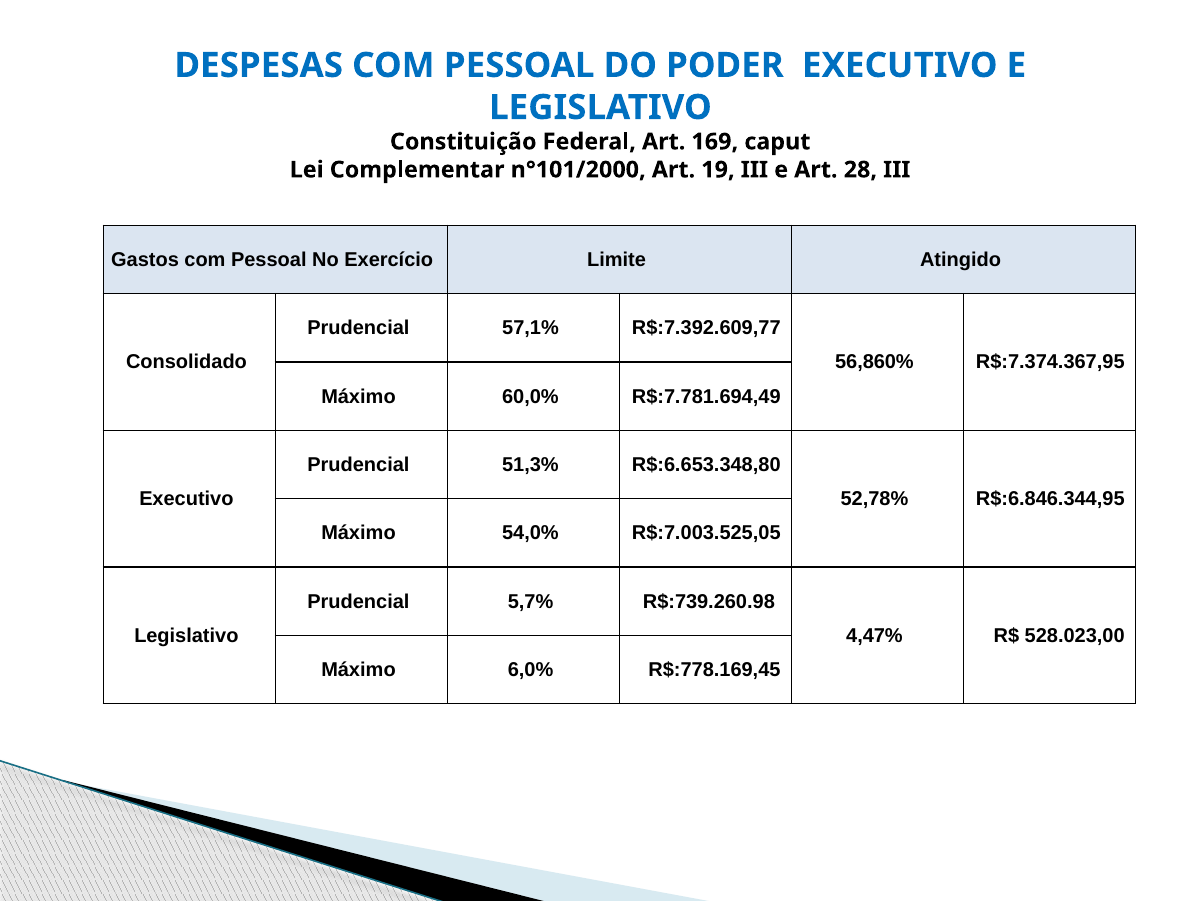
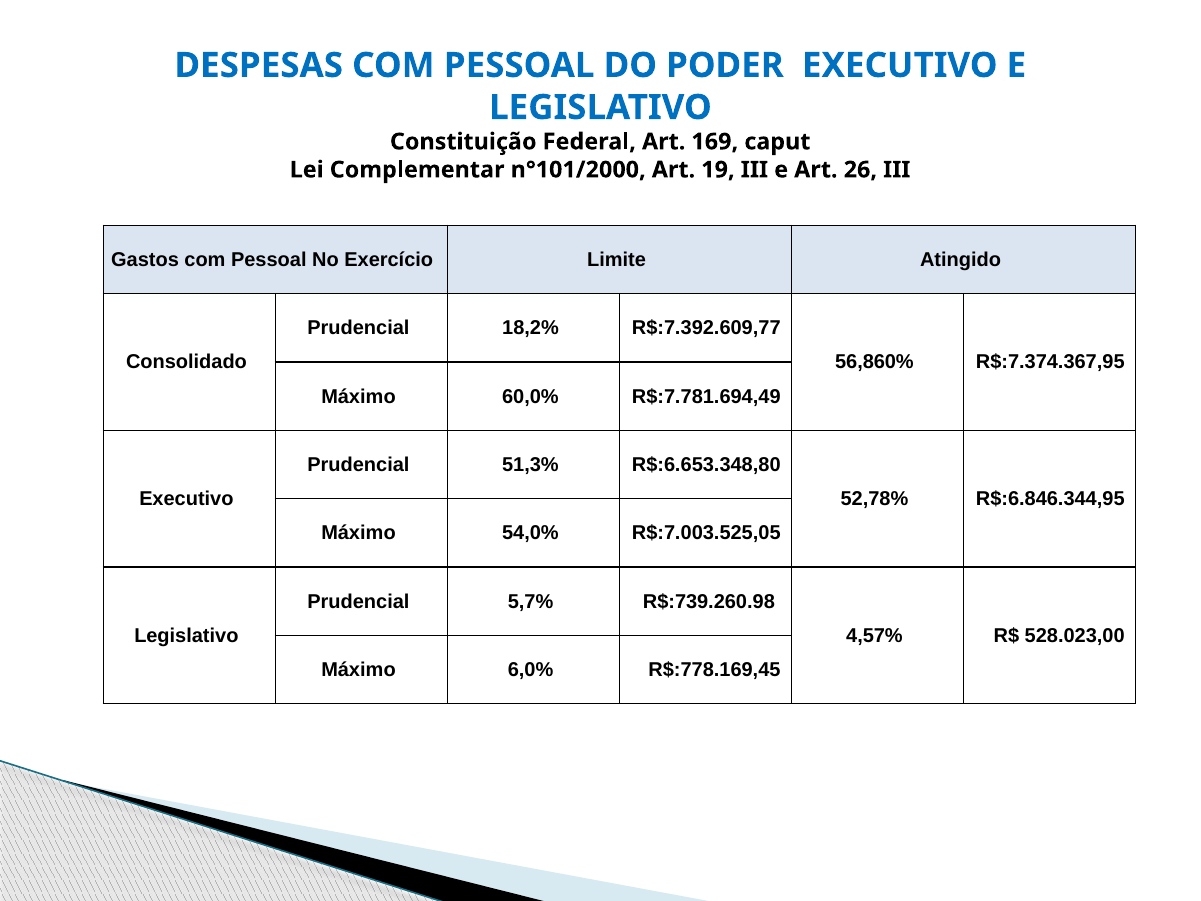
28: 28 -> 26 (860, 170)
57,1%: 57,1% -> 18,2% (531, 328)
4,47%: 4,47% -> 4,57% (874, 636)
